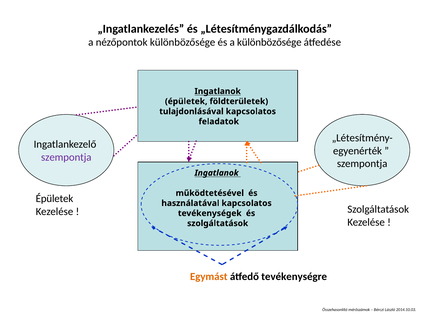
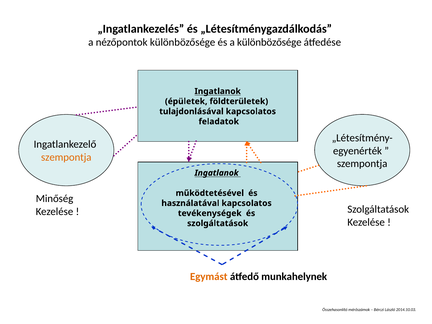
szempontja colour: purple -> orange (66, 157)
Épületek: Épületek -> Minőség (54, 199)
tevékenységre: tevékenységre -> munkahelynek (294, 277)
